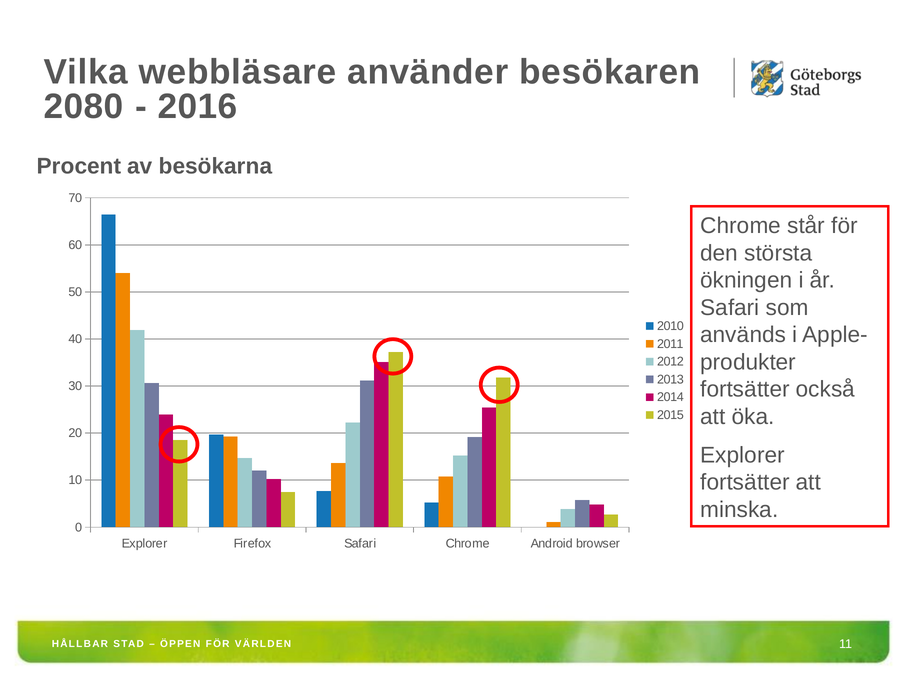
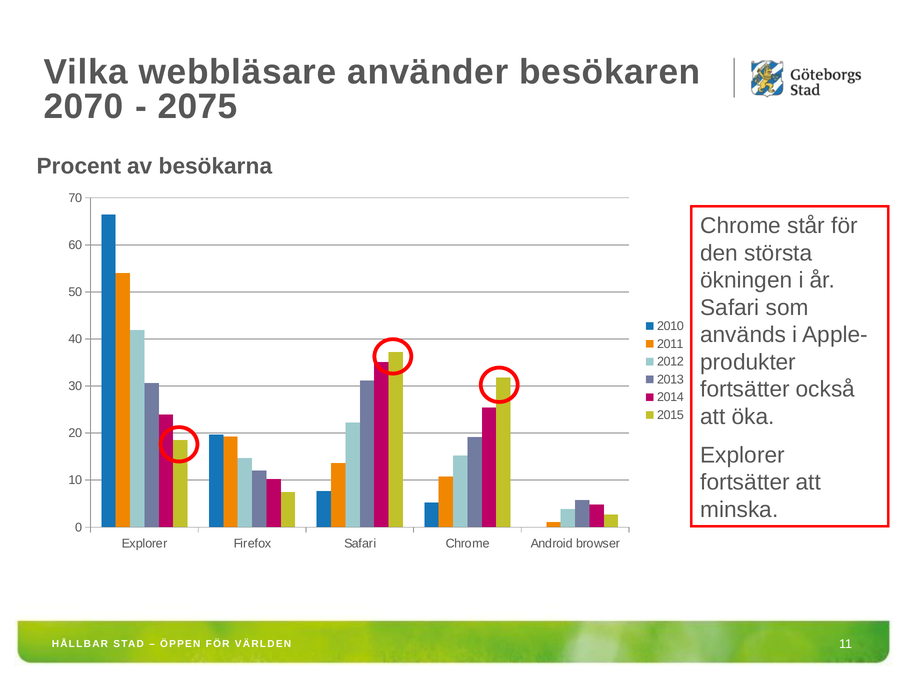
2080: 2080 -> 2070 (84, 106)
2016: 2016 -> 2075 (198, 106)
